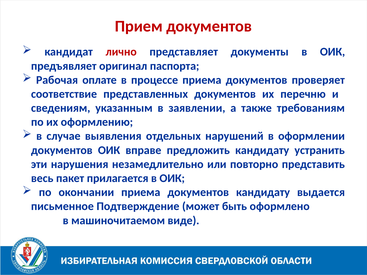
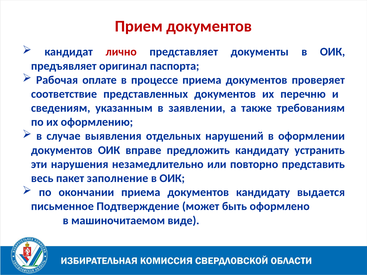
прилагается: прилагается -> заполнение (118, 178)
